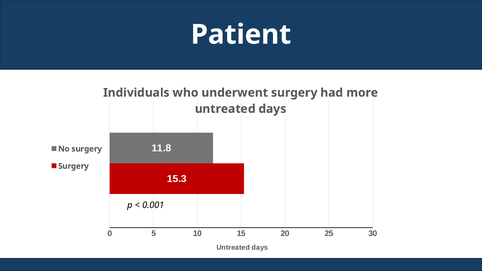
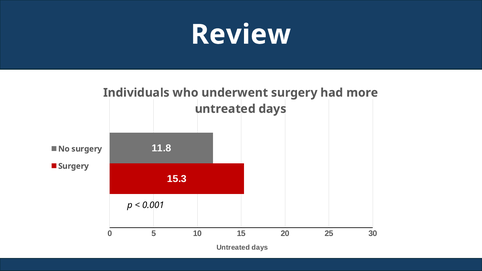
Patient: Patient -> Review (241, 35)
